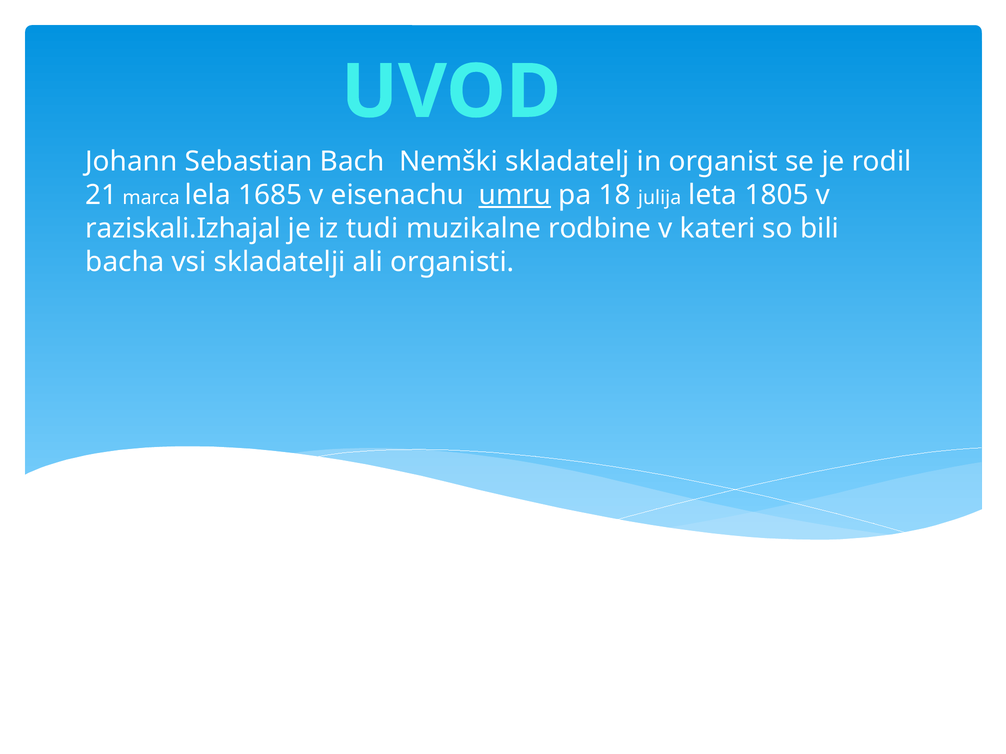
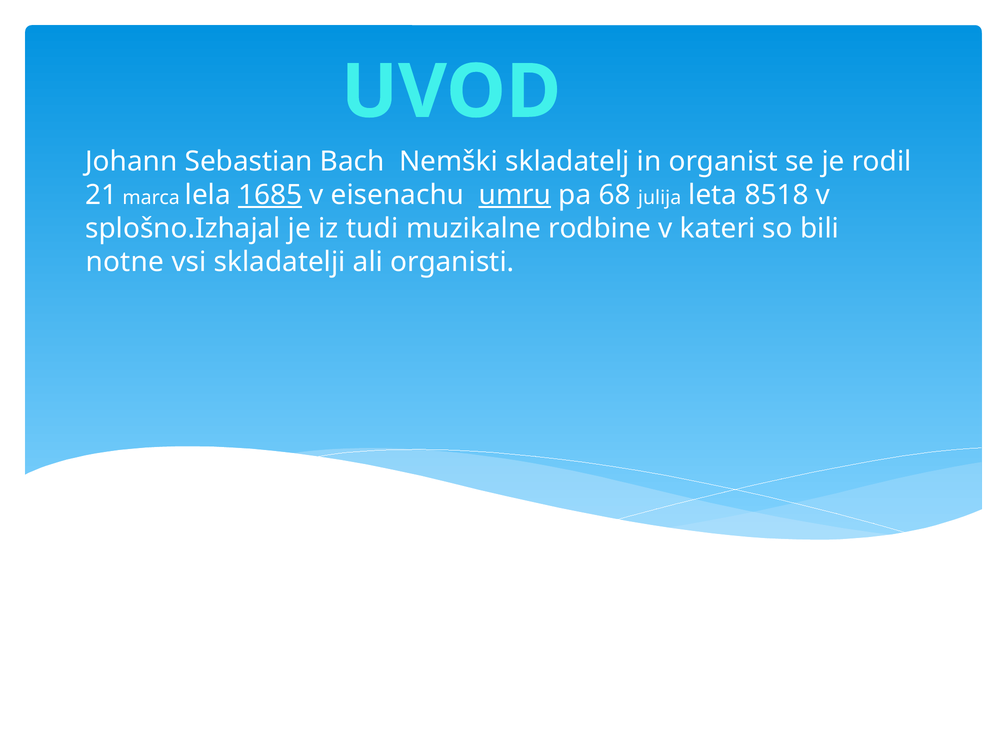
1685 underline: none -> present (270, 195)
18: 18 -> 68 (615, 195)
1805: 1805 -> 8518 (777, 195)
raziskali.Izhajal: raziskali.Izhajal -> splošno.Izhajal (183, 229)
bacha: bacha -> notne (125, 262)
